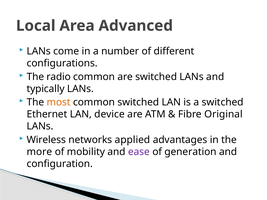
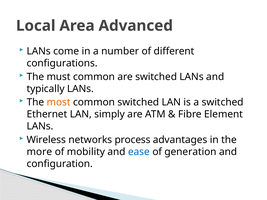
radio: radio -> must (59, 77)
device: device -> simply (110, 114)
Original: Original -> Element (224, 114)
applied: applied -> process (133, 140)
ease colour: purple -> blue (139, 152)
